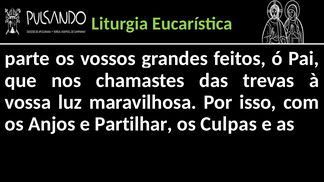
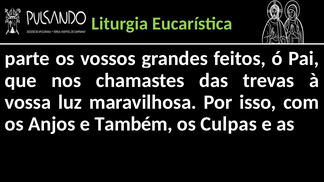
Partilhar: Partilhar -> Também (134, 124)
